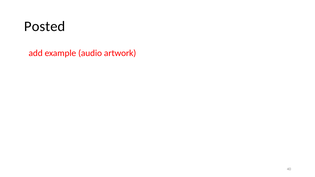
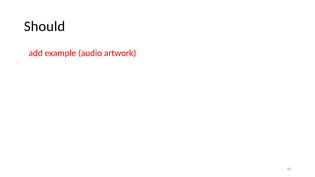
Posted: Posted -> Should (45, 26)
